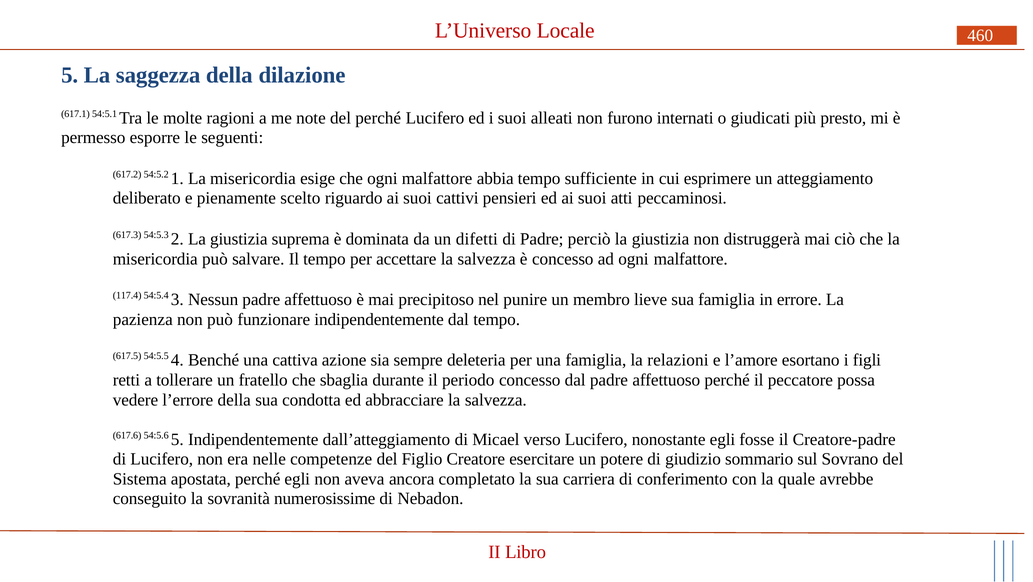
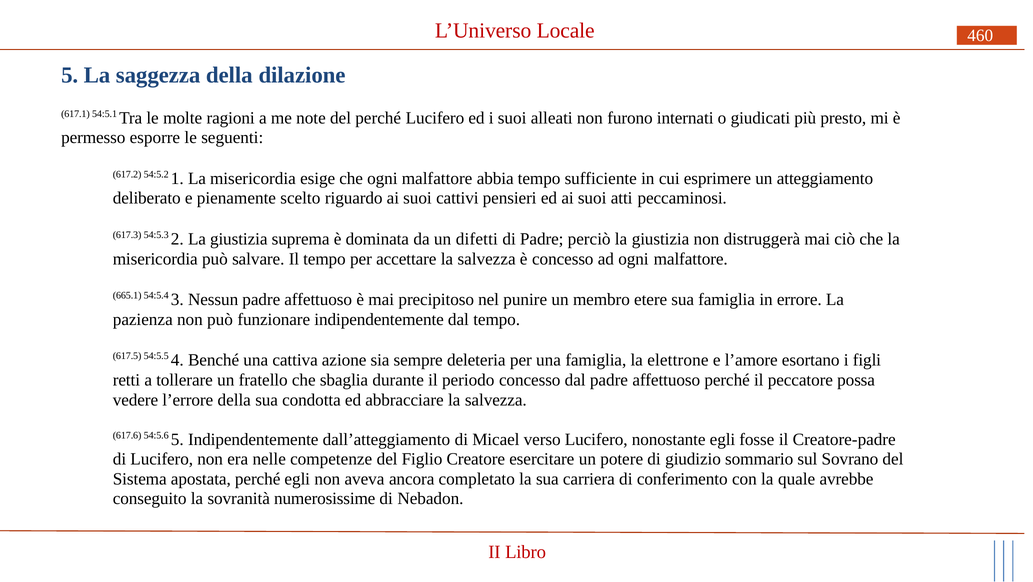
117.4: 117.4 -> 665.1 (127, 295)
lieve: lieve -> etere (651, 300)
relazioni: relazioni -> elettrone (678, 360)
